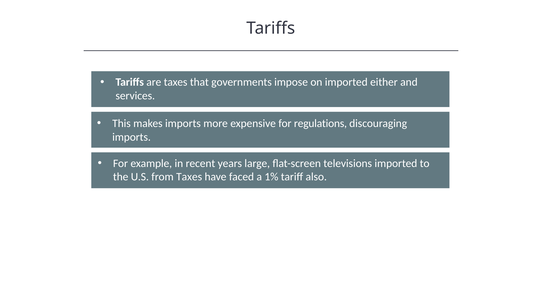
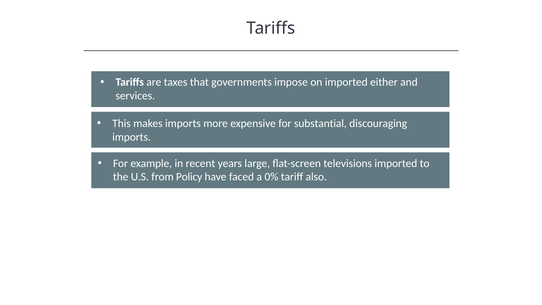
regulations: regulations -> substantial (320, 124)
from Taxes: Taxes -> Policy (189, 177)
1%: 1% -> 0% (271, 177)
